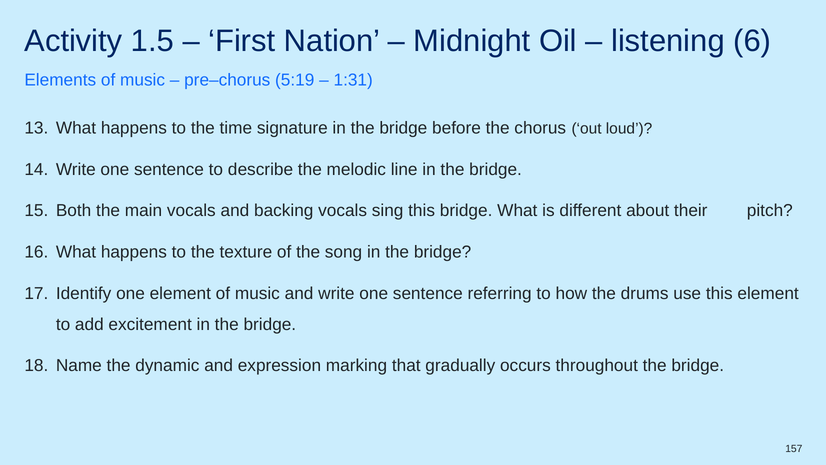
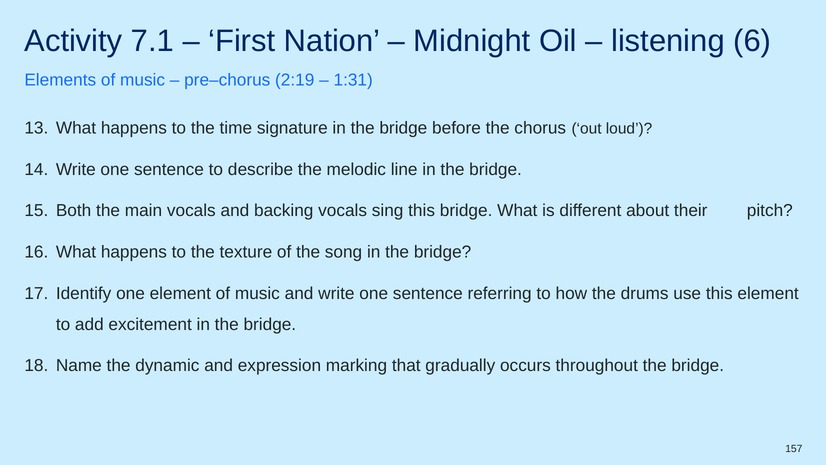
1.5: 1.5 -> 7.1 (152, 41)
5:19: 5:19 -> 2:19 (295, 80)
